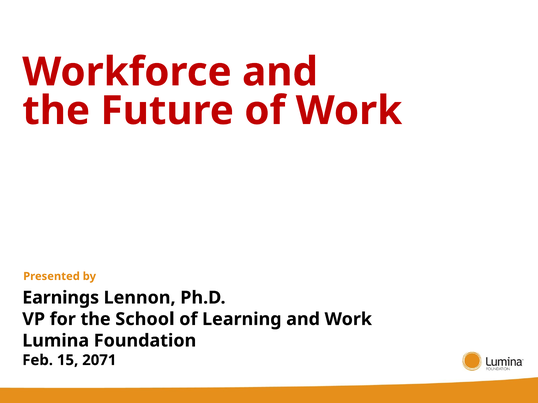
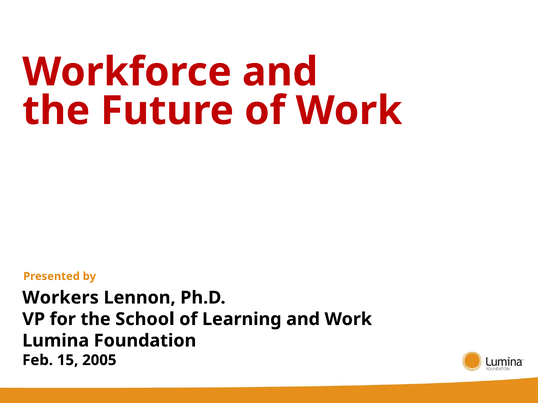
Earnings: Earnings -> Workers (60, 298)
2071: 2071 -> 2005 (99, 361)
